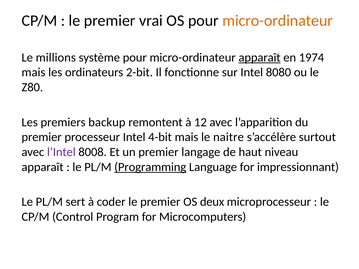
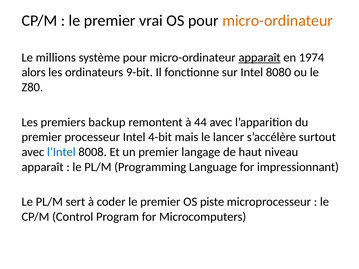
mais: mais -> alors (34, 72)
2-bit: 2-bit -> 9-bit (139, 72)
12: 12 -> 44 (200, 122)
naitre: naitre -> lancer (229, 137)
l’Intel colour: purple -> blue (61, 152)
Programming underline: present -> none (150, 167)
deux: deux -> piste (212, 202)
